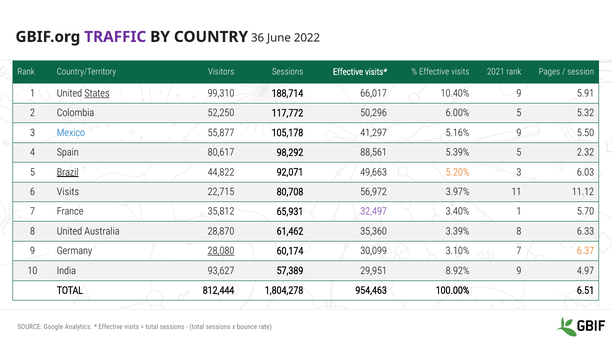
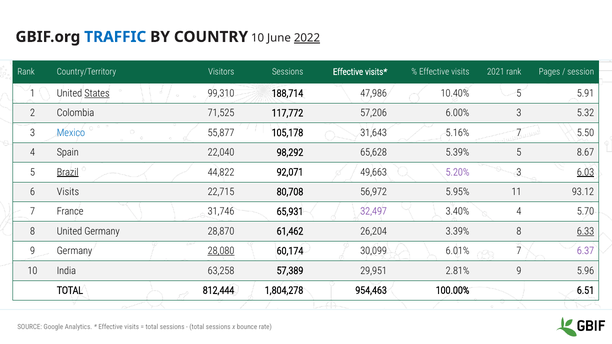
TRAFFIC colour: purple -> blue (115, 37)
COUNTRY 36: 36 -> 10 (258, 38)
2022 underline: none -> present (307, 38)
66,017: 66,017 -> 47,986 (374, 93)
10.40% 9: 9 -> 5 (519, 93)
52,250: 52,250 -> 71,525 (221, 113)
50,296: 50,296 -> 57,206 (374, 113)
6.00% 5: 5 -> 3 (519, 113)
41,297: 41,297 -> 31,643 (374, 133)
5.16% 9: 9 -> 7 (519, 133)
80,617: 80,617 -> 22,040 (221, 153)
88,561: 88,561 -> 65,628 (374, 153)
2.32: 2.32 -> 8.67 (586, 153)
5.20% colour: orange -> purple (458, 172)
6.03 underline: none -> present (586, 172)
3.97%: 3.97% -> 5.95% (458, 192)
11.12: 11.12 -> 93.12 (583, 192)
35,812: 35,812 -> 31,746 (221, 212)
3.40% 1: 1 -> 4 (519, 212)
United Australia: Australia -> Germany (102, 231)
35,360: 35,360 -> 26,204 (374, 231)
6.33 underline: none -> present (586, 231)
3.10%: 3.10% -> 6.01% (458, 251)
6.37 colour: orange -> purple (586, 251)
93,627: 93,627 -> 63,258 (221, 271)
8.92%: 8.92% -> 2.81% (458, 271)
4.97: 4.97 -> 5.96 (586, 271)
